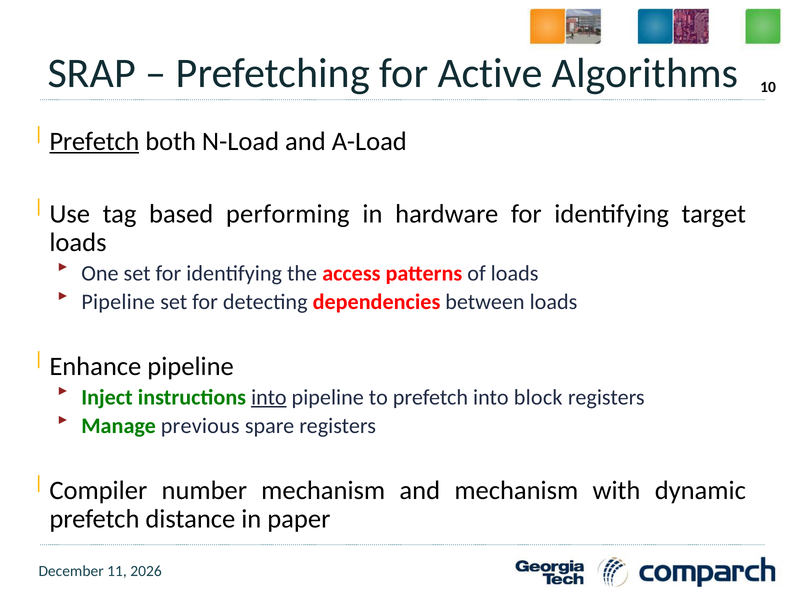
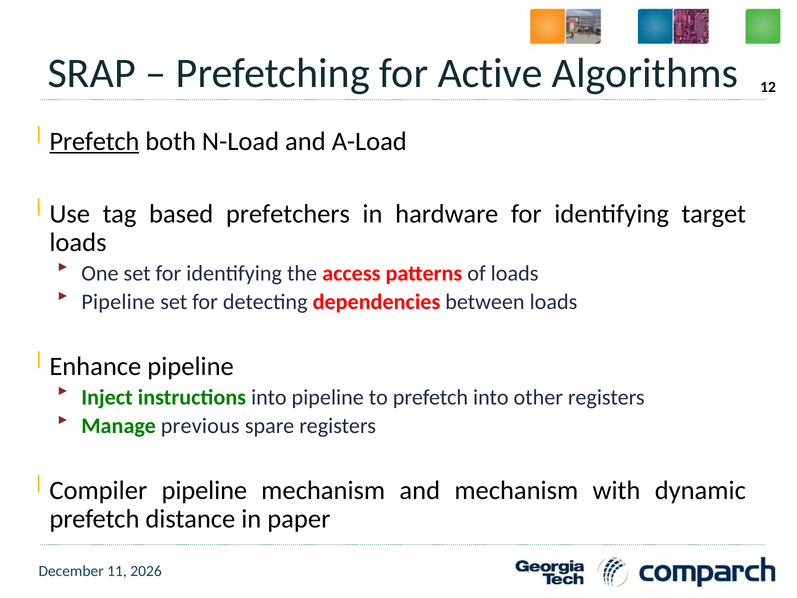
10: 10 -> 12 (768, 87)
performing: performing -> prefetchers (288, 214)
into underline: present -> none (269, 397)
block: block -> other (538, 397)
Compiler number: number -> pipeline (204, 490)
